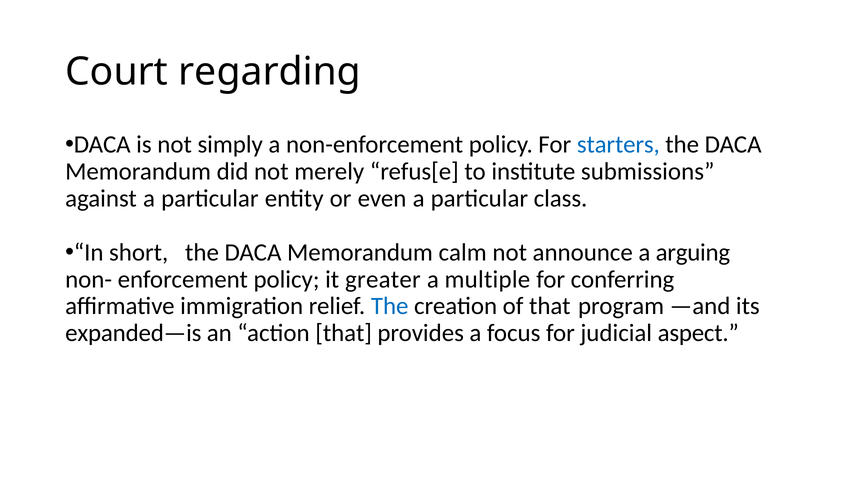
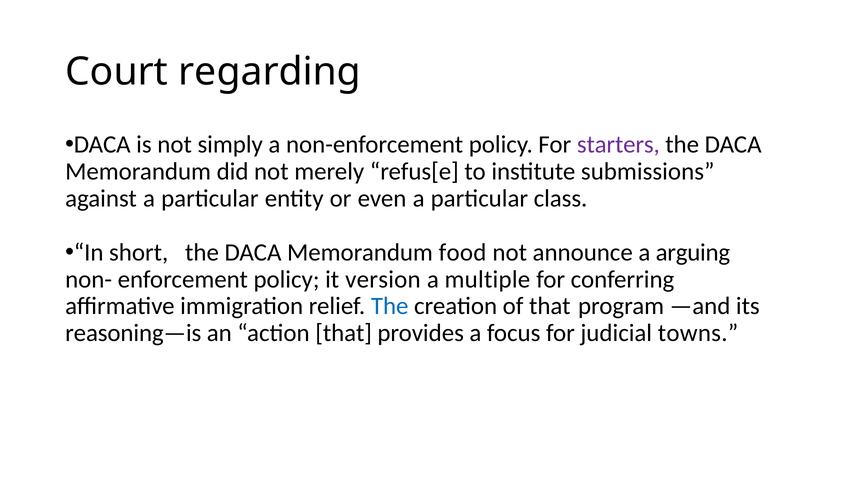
starters colour: blue -> purple (618, 145)
calm: calm -> food (463, 252)
greater: greater -> version (383, 279)
expanded—is: expanded—is -> reasoning—is (133, 333)
aspect: aspect -> towns (698, 333)
